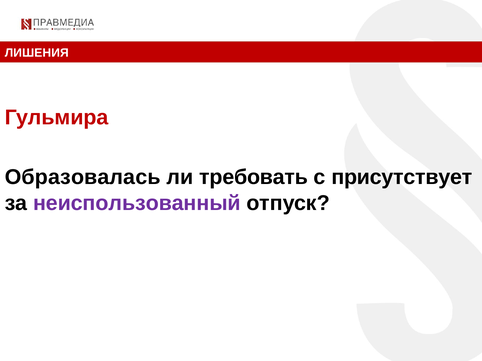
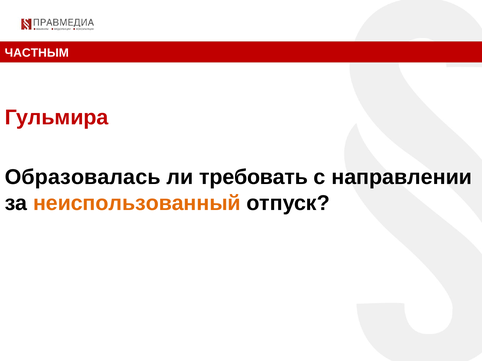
ЛИШЕНИЯ: ЛИШЕНИЯ -> ЧАСТНЫМ (37, 53)
присутствует: присутствует -> направлении (402, 178)
неиспользованный colour: purple -> orange (137, 203)
